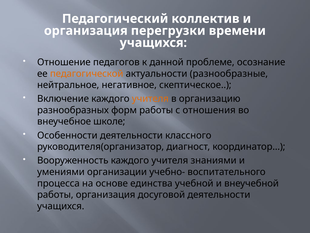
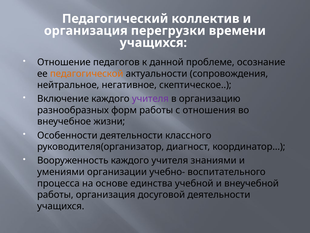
разнообразные: разнообразные -> сопровождения (229, 73)
учителя colour: orange -> purple (150, 99)
школе: школе -> жизни (109, 121)
